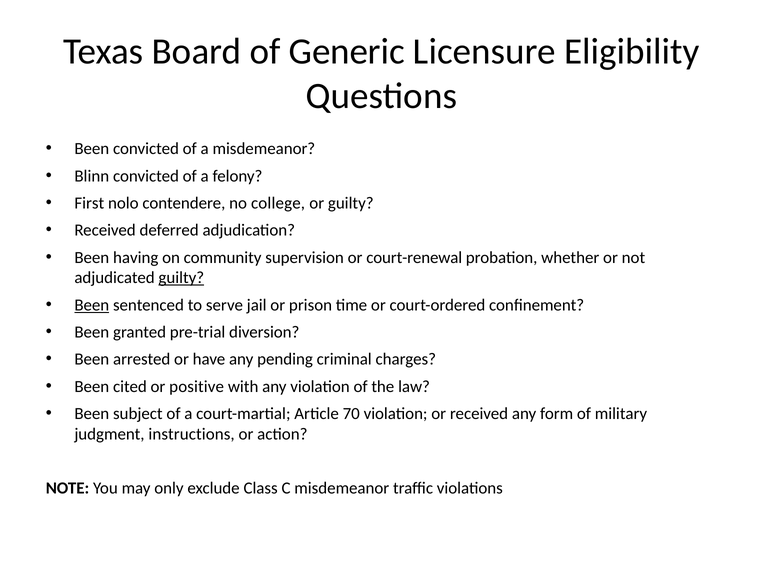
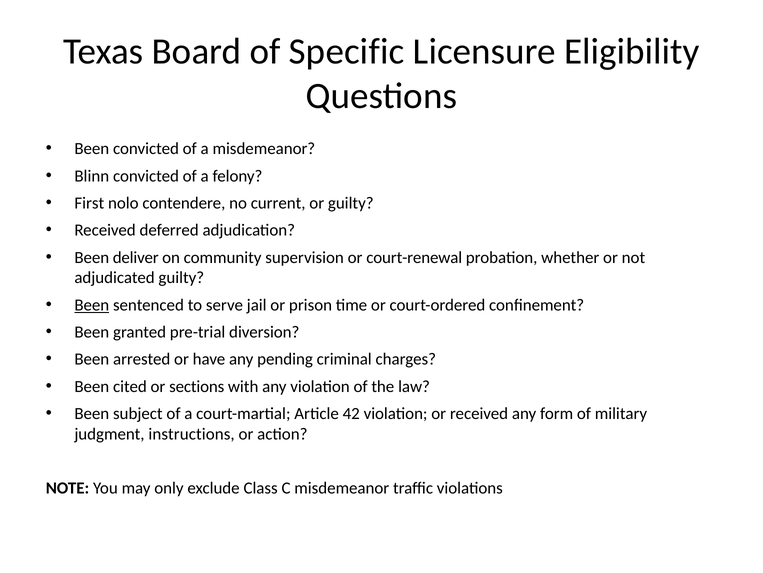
Generic: Generic -> Specific (347, 52)
college: college -> current (278, 203)
having: having -> deliver (136, 257)
guilty underline: present -> none (181, 278)
positive: positive -> sections (197, 386)
70: 70 -> 42 (351, 413)
